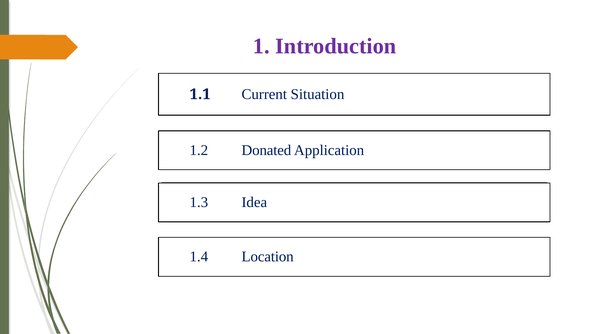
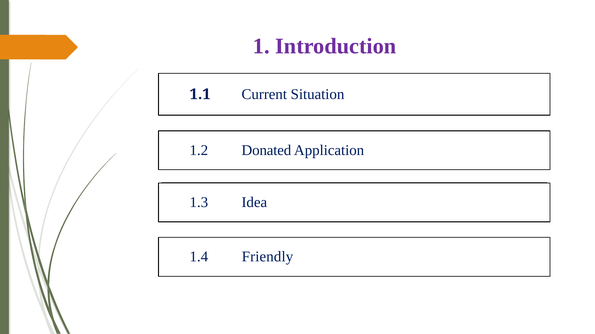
Location: Location -> Friendly (267, 257)
